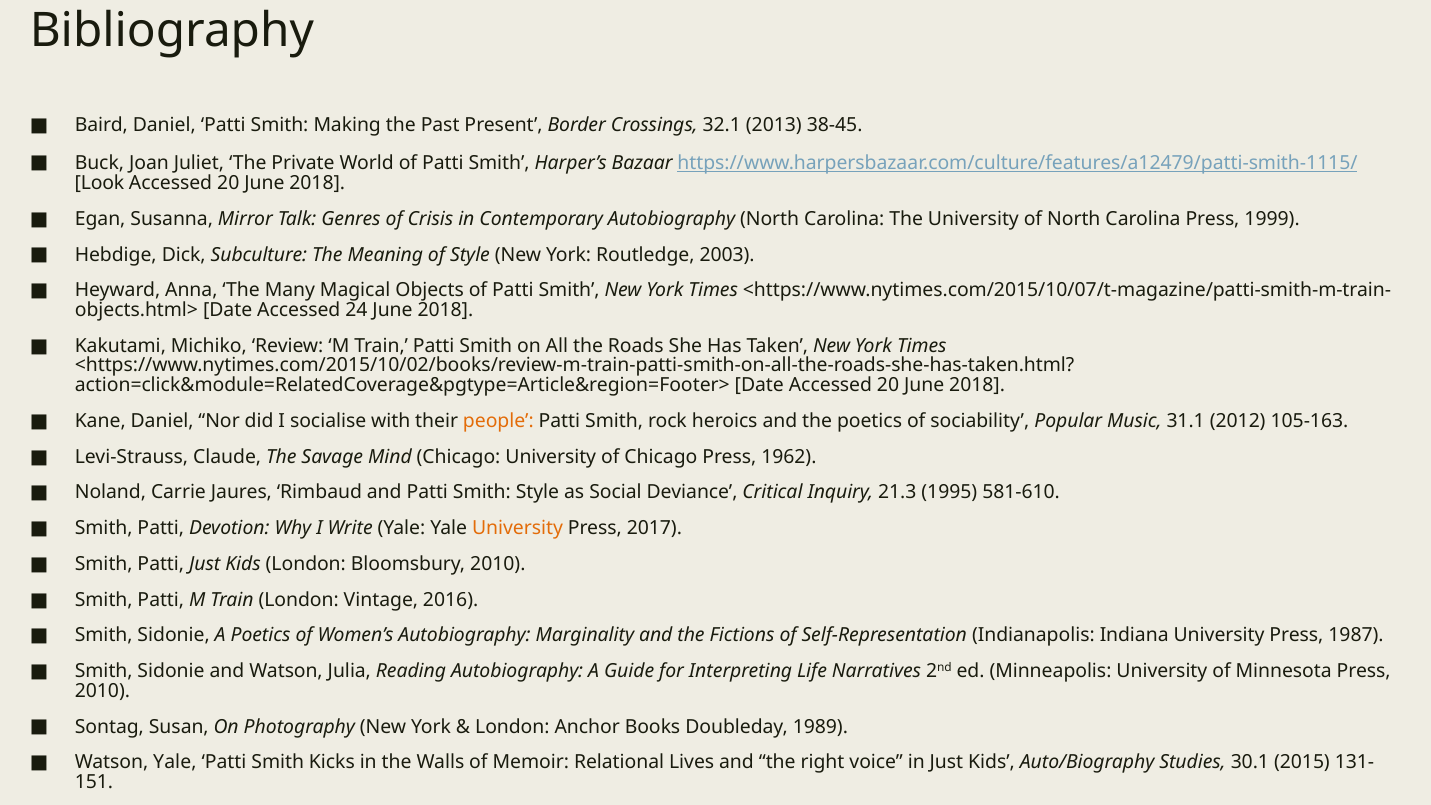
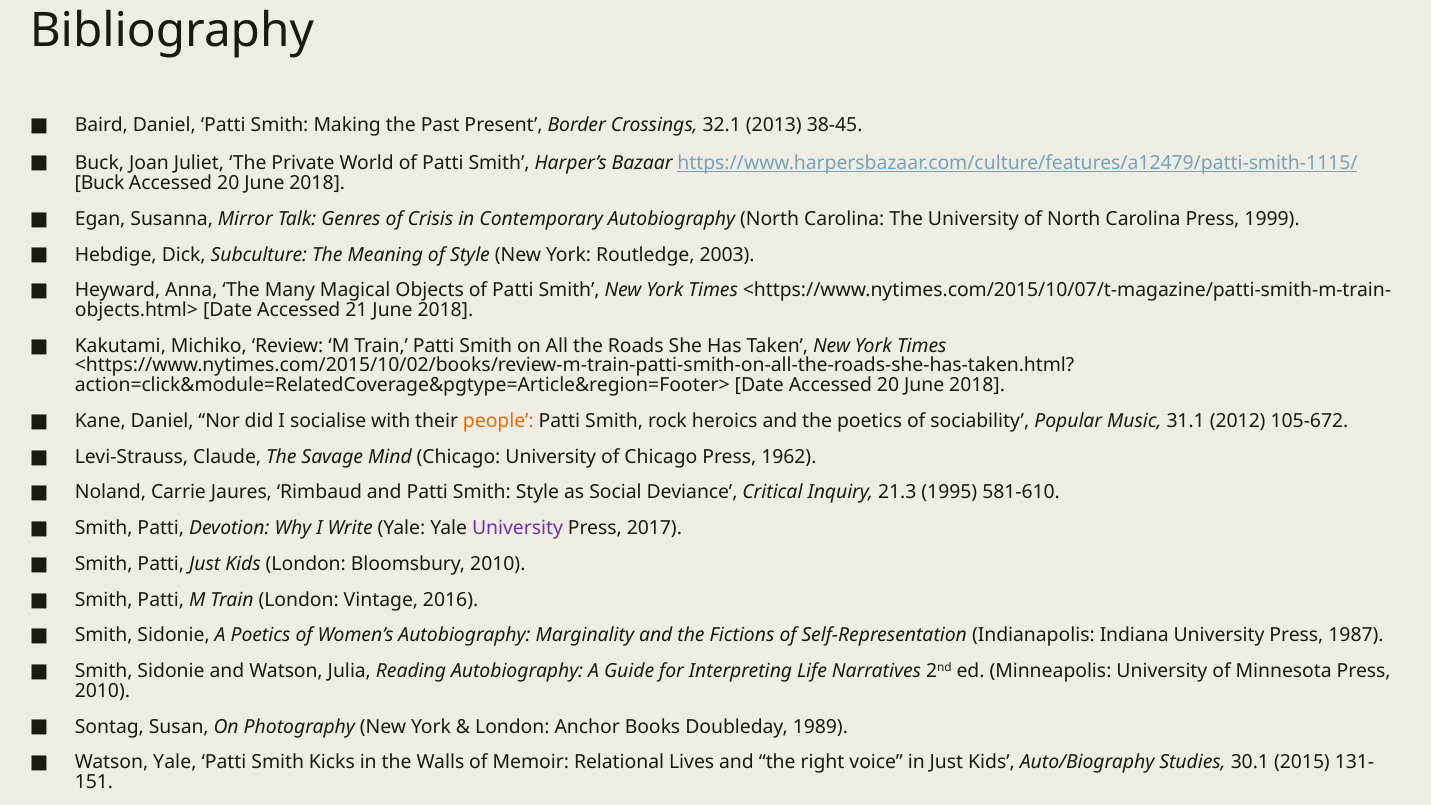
Look: Look -> Buck (100, 183)
24: 24 -> 21 (356, 310)
105-163: 105-163 -> 105-672 (1309, 421)
University colour: orange -> purple (518, 528)
